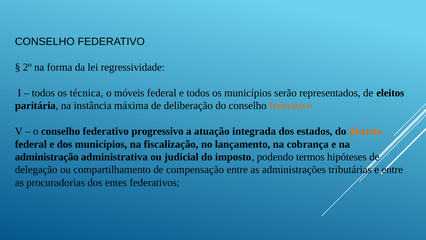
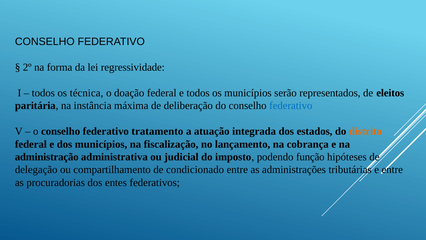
móveis: móveis -> doação (129, 93)
federativo colour: orange -> blue (291, 106)
progressivo: progressivo -> tratamento (157, 131)
termos: termos -> função (310, 157)
compensação: compensação -> condicionado (195, 170)
